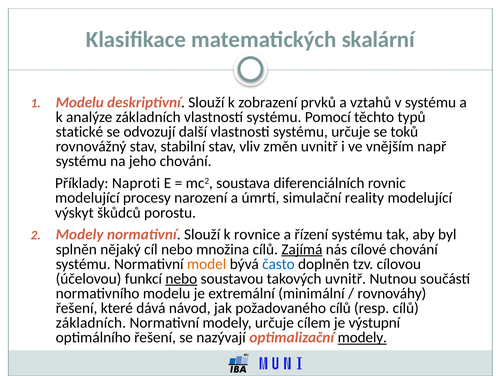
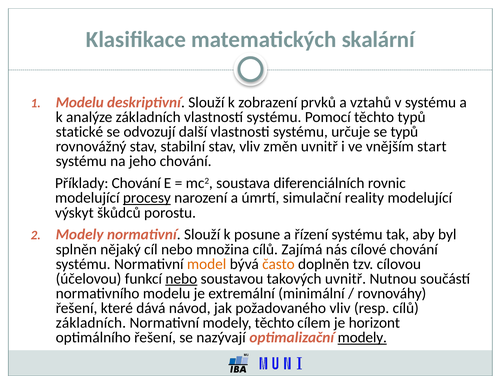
se toků: toků -> typů (404, 132)
např: např -> start (432, 146)
Příklady Naproti: Naproti -> Chování (136, 183)
procesy underline: none -> present (147, 198)
rovnice: rovnice -> posune (257, 234)
Zajímá underline: present -> none (302, 249)
často colour: blue -> orange (278, 264)
požadovaného cílů: cílů -> vliv (340, 308)
modely určuje: určuje -> těchto (275, 323)
výstupní: výstupní -> horizont (374, 323)
